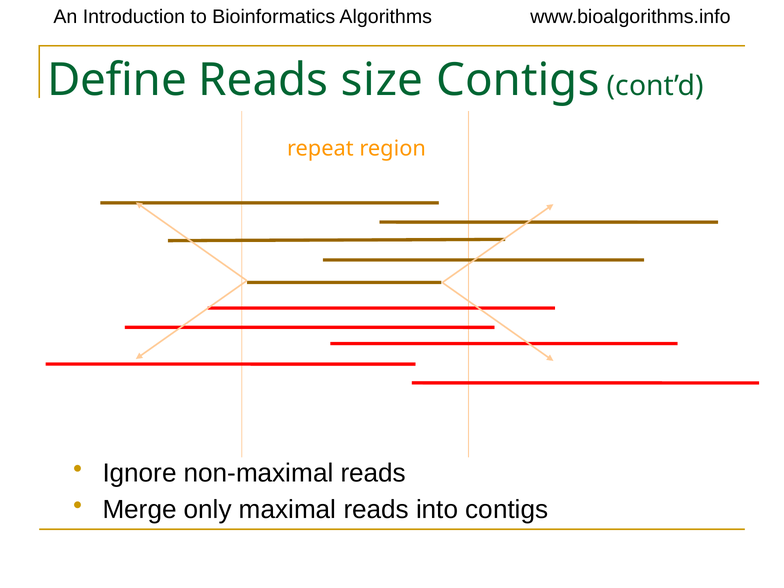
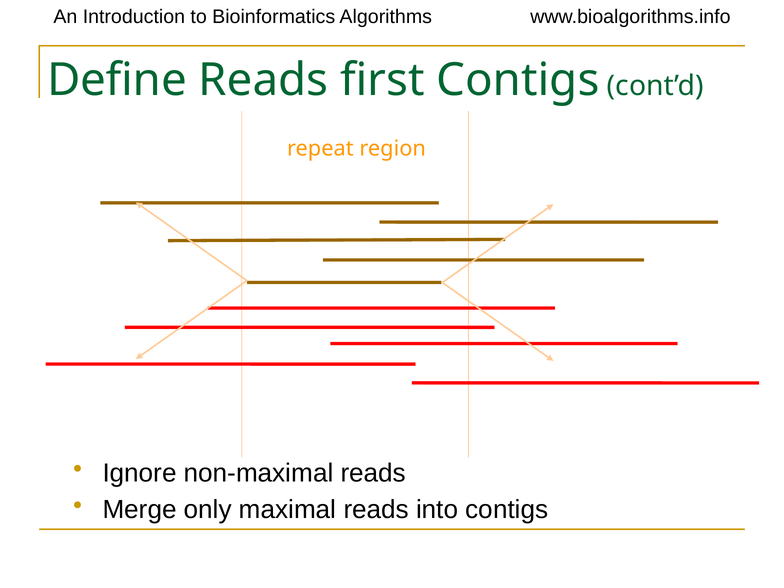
size: size -> first (382, 80)
